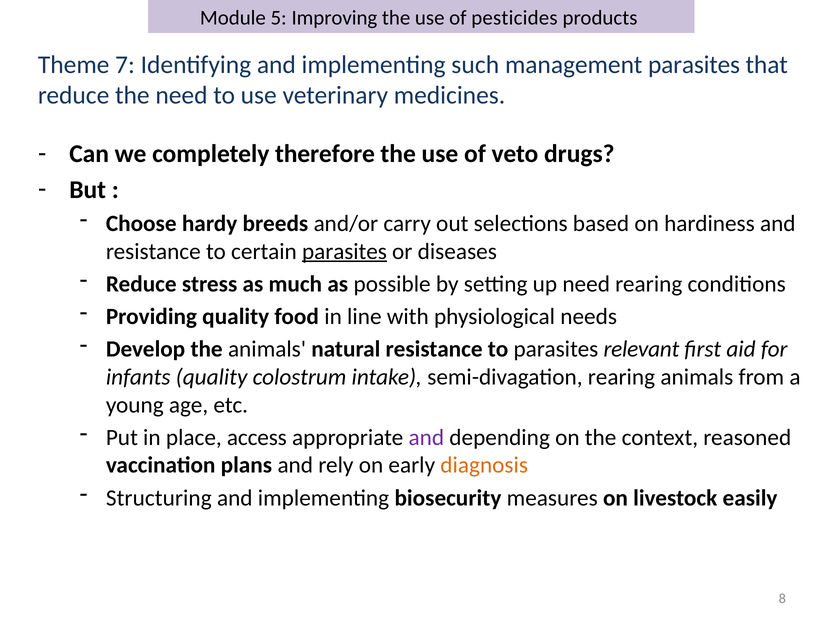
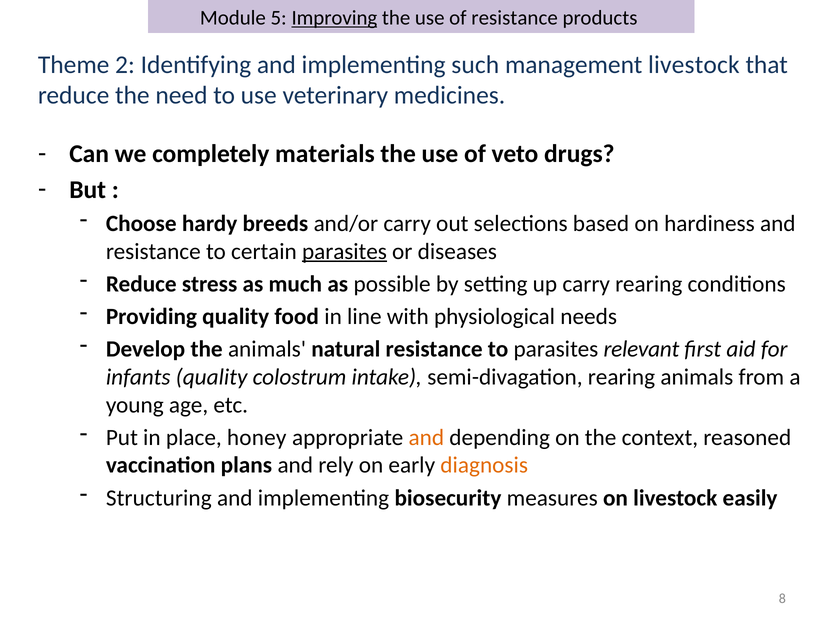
Improving underline: none -> present (334, 18)
of pesticides: pesticides -> resistance (515, 18)
7: 7 -> 2 (125, 65)
management parasites: parasites -> livestock (694, 65)
therefore: therefore -> materials (325, 154)
up need: need -> carry (586, 284)
access: access -> honey (257, 437)
and colour: purple -> orange (426, 437)
